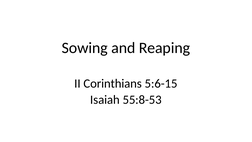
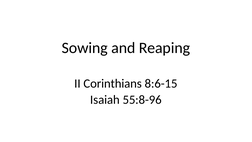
5:6-15: 5:6-15 -> 8:6-15 (161, 83)
55:8-53: 55:8-53 -> 55:8-96 (142, 100)
